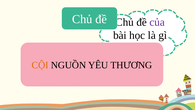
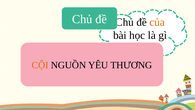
của colour: purple -> orange (157, 22)
